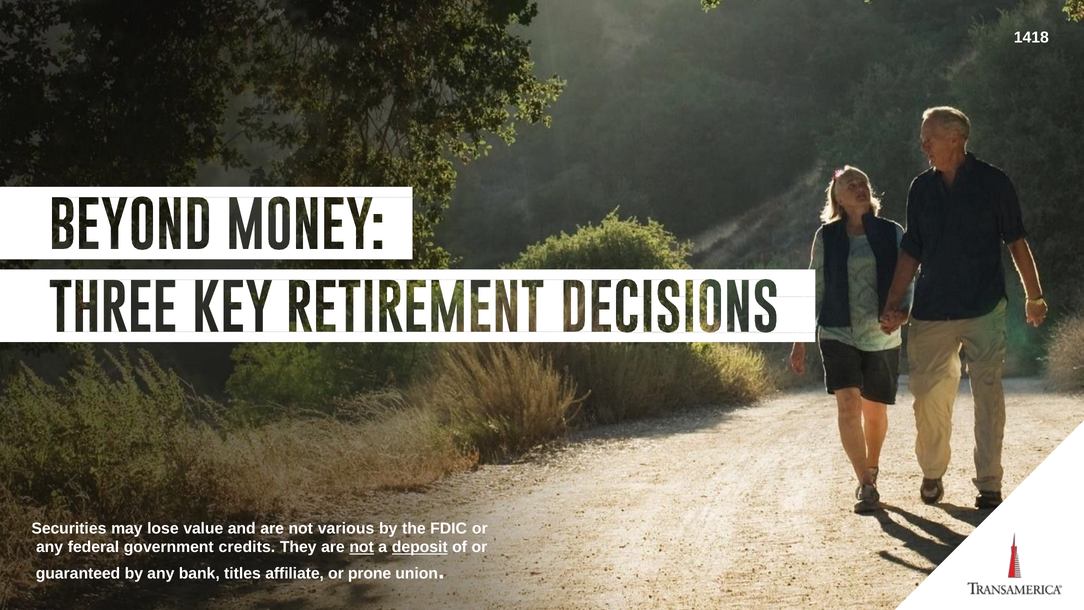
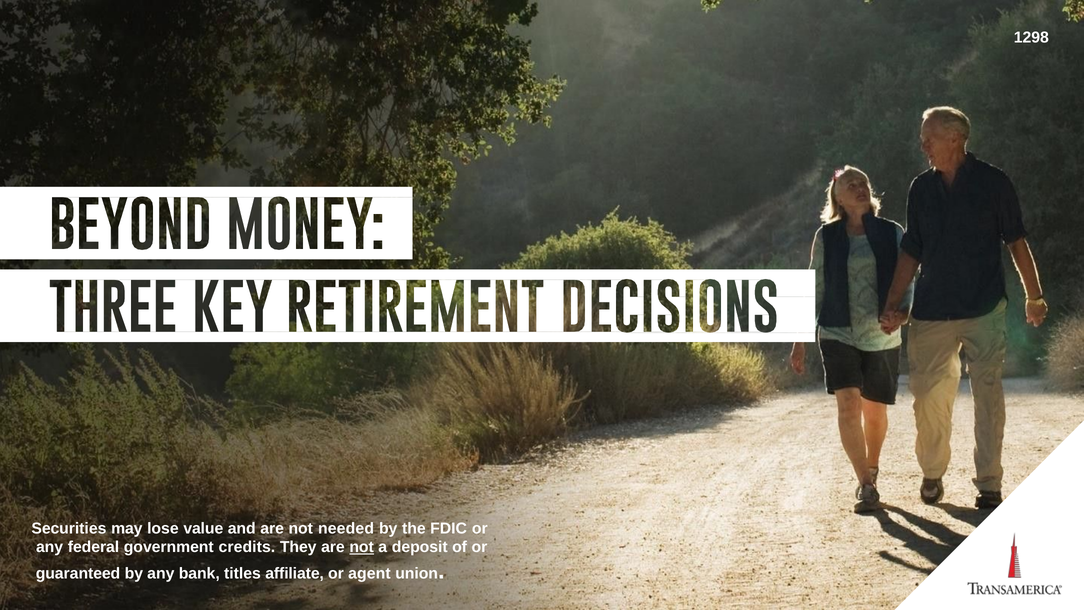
1418: 1418 -> 1298 (1031, 37)
various: various -> needed (346, 528)
deposit underline: present -> none (420, 547)
prone: prone -> agent (369, 574)
